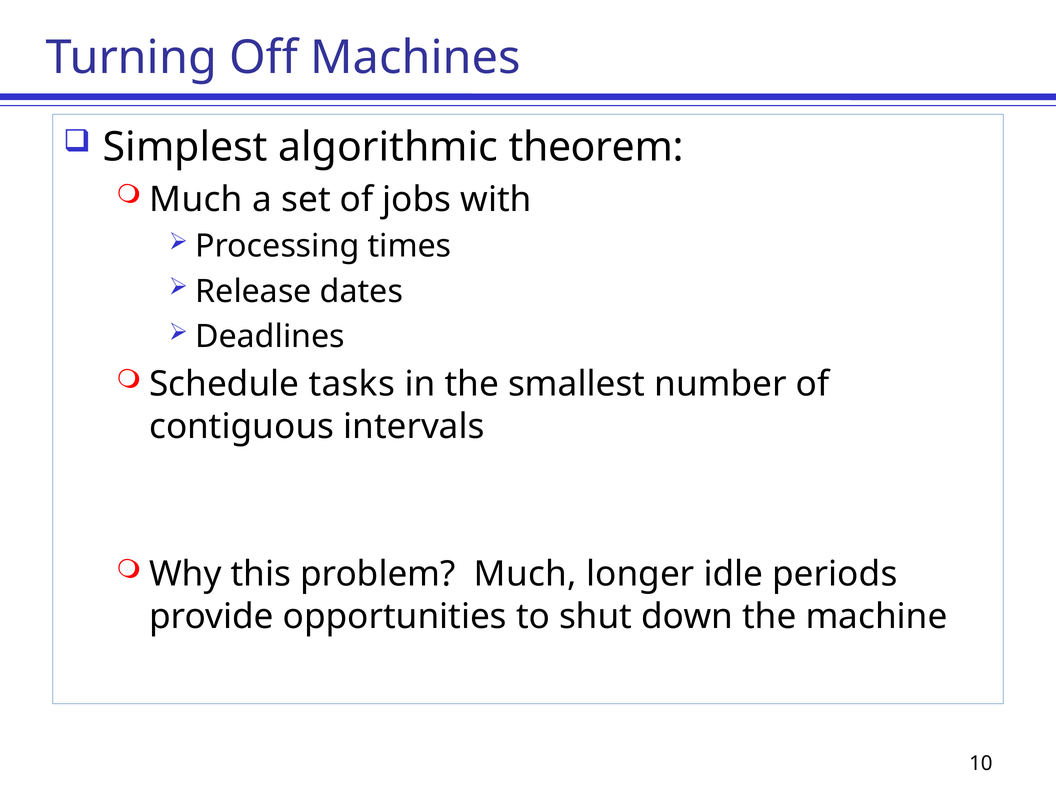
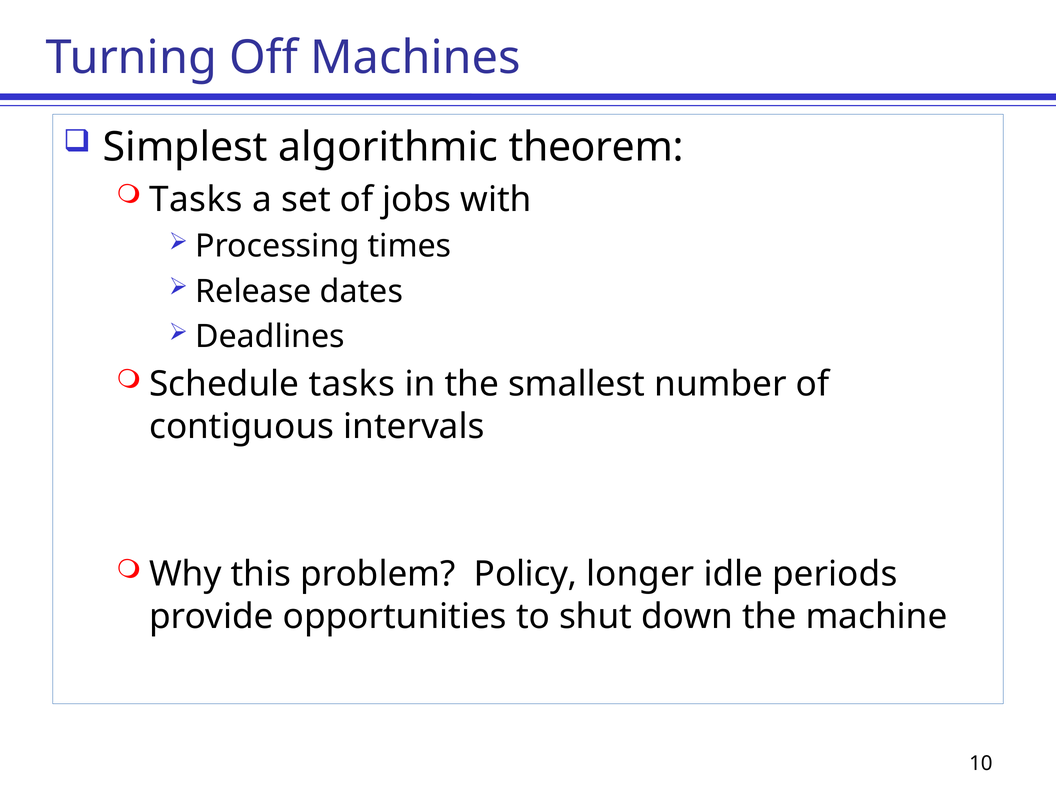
Much: Much -> Tasks (196, 200)
problem Much: Much -> Policy (526, 574)
